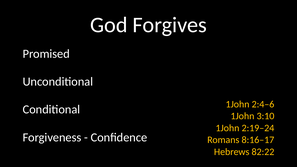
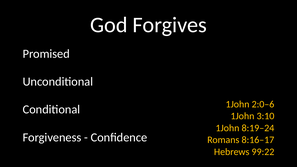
2:4–6: 2:4–6 -> 2:0–6 (263, 104)
2:19–24: 2:19–24 -> 8:19–24 (258, 128)
82:22: 82:22 -> 99:22 (263, 152)
